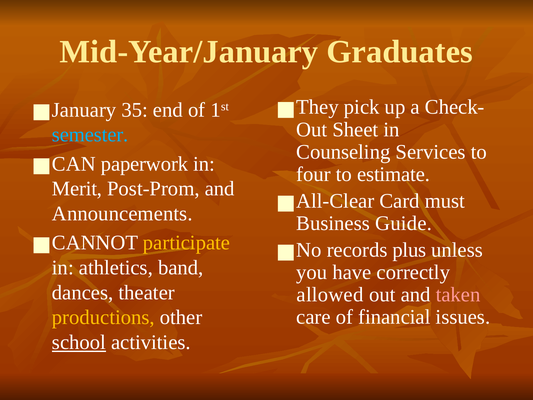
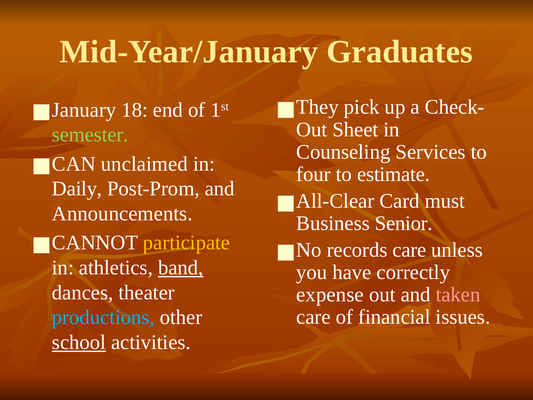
35: 35 -> 18 (135, 110)
semester colour: light blue -> light green (90, 135)
paperwork: paperwork -> unclaimed (144, 164)
Merit: Merit -> Daily (77, 189)
Guide: Guide -> Senior (404, 223)
records plus: plus -> care (409, 250)
band underline: none -> present (181, 267)
allowed: allowed -> expense (330, 294)
productions colour: yellow -> light blue (103, 317)
